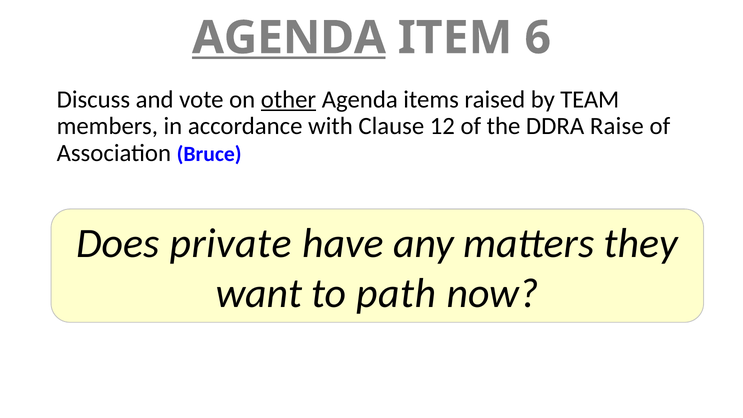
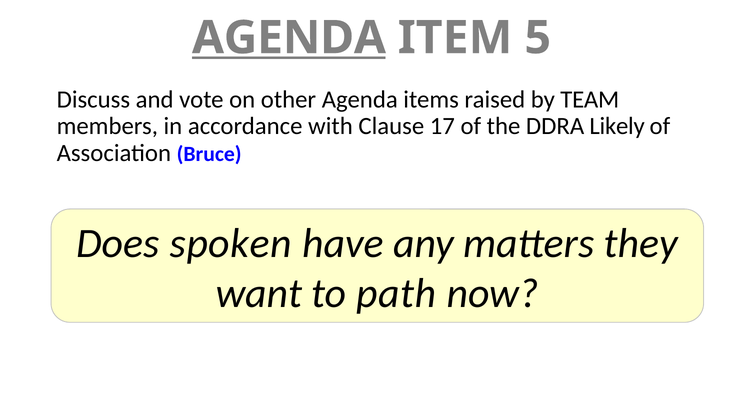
6: 6 -> 5 (538, 38)
other underline: present -> none (288, 99)
12: 12 -> 17 (442, 126)
Raise: Raise -> Likely (617, 126)
private: private -> spoken (231, 243)
